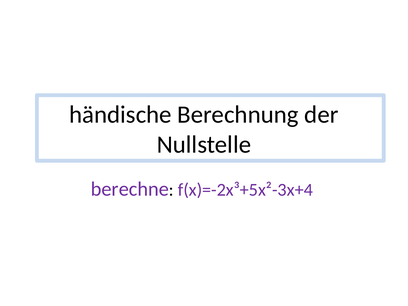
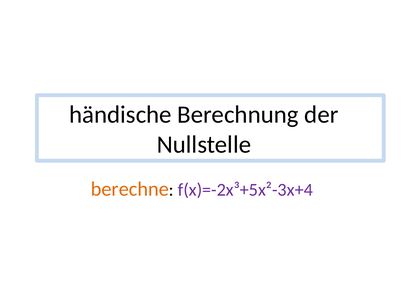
berechne colour: purple -> orange (130, 189)
